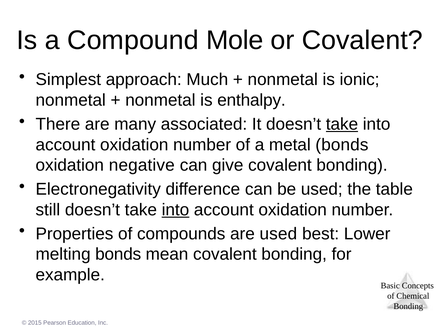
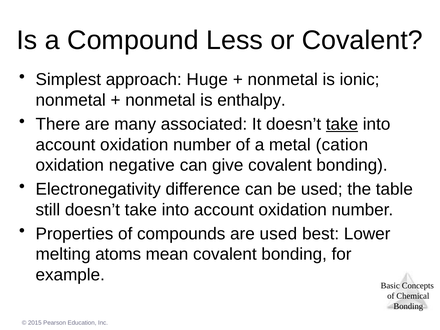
Mole: Mole -> Less (235, 40)
Much: Much -> Huge (207, 80)
metal bonds: bonds -> cation (342, 145)
into underline: present -> none (175, 210)
melting bonds: bonds -> atoms (118, 254)
